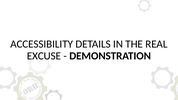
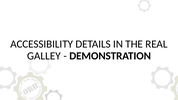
EXCUSE: EXCUSE -> GALLEY (44, 56)
